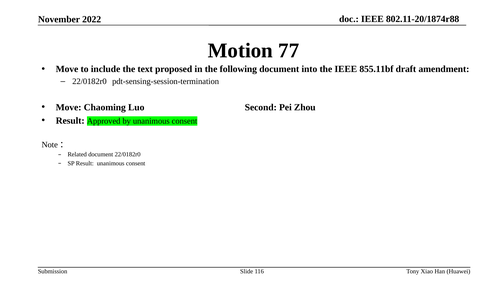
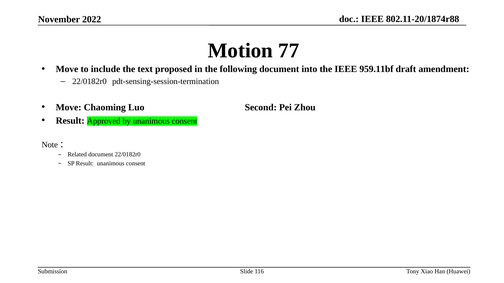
855.11bf: 855.11bf -> 959.11bf (376, 69)
